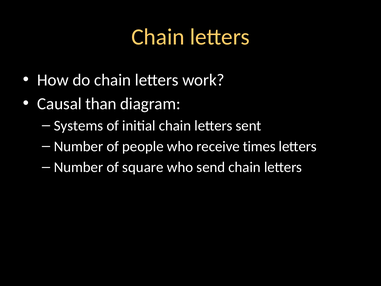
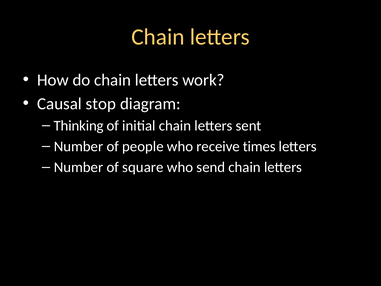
than: than -> stop (101, 104)
Systems: Systems -> Thinking (79, 126)
